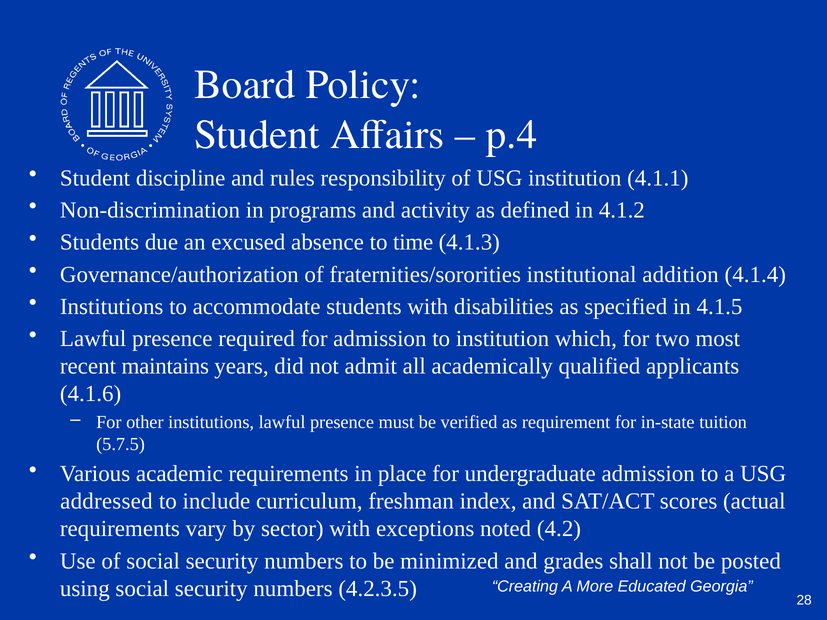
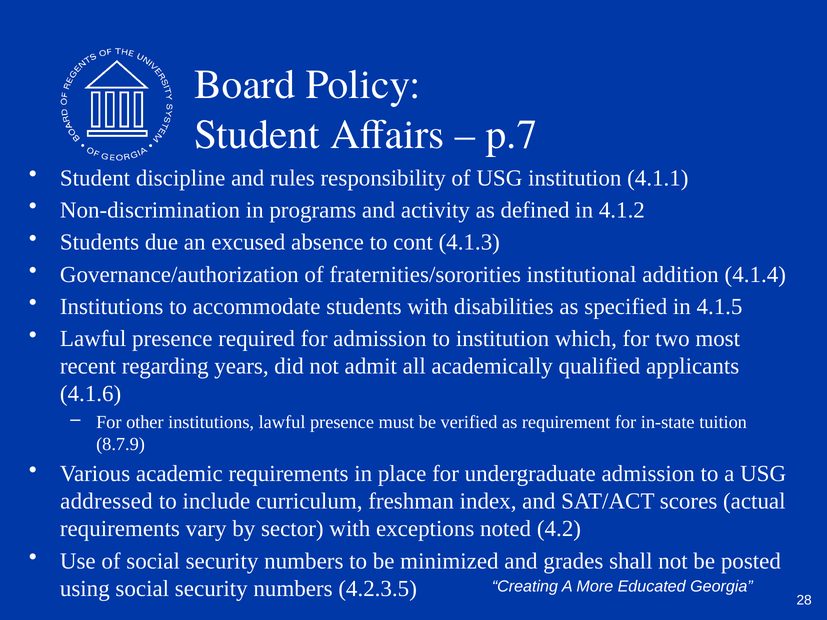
p.4: p.4 -> p.7 (512, 134)
time: time -> cont (413, 242)
maintains: maintains -> regarding (165, 366)
5.7.5: 5.7.5 -> 8.7.9 (121, 444)
